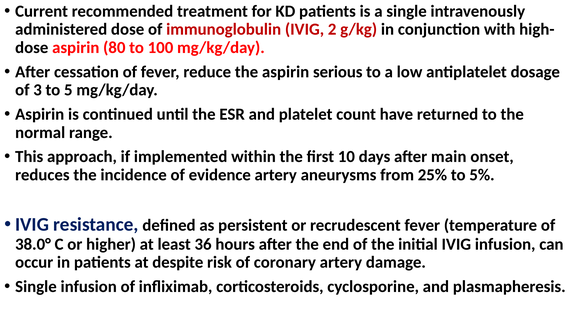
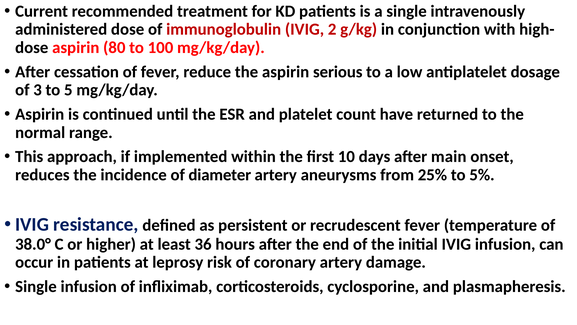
evidence: evidence -> diameter (220, 175)
despite: despite -> leprosy (178, 262)
